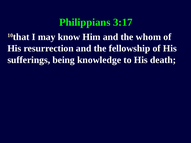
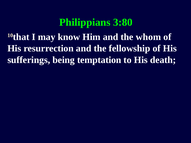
3:17: 3:17 -> 3:80 (123, 22)
knowledge: knowledge -> temptation (99, 60)
